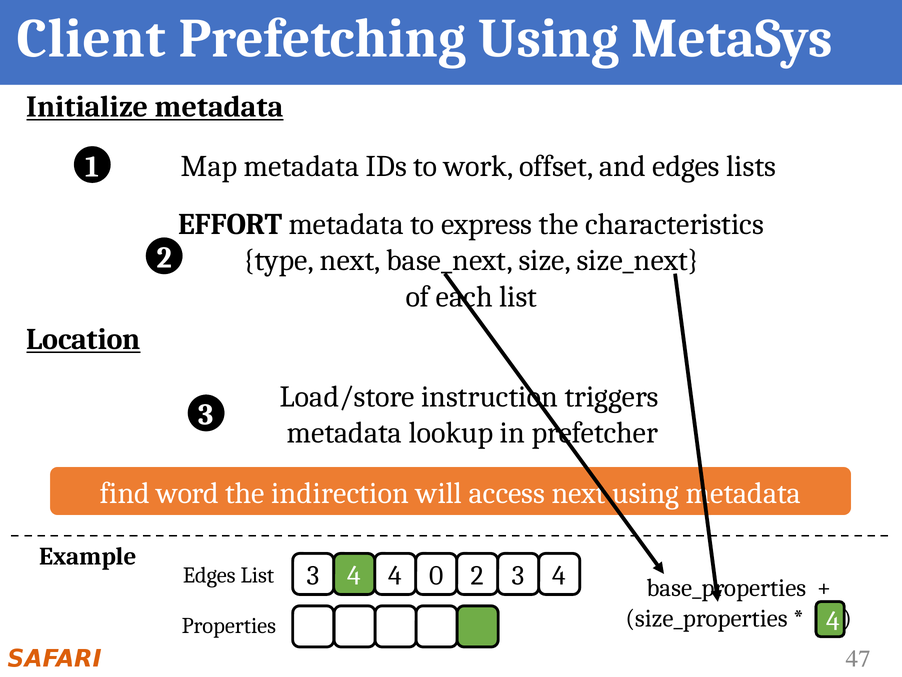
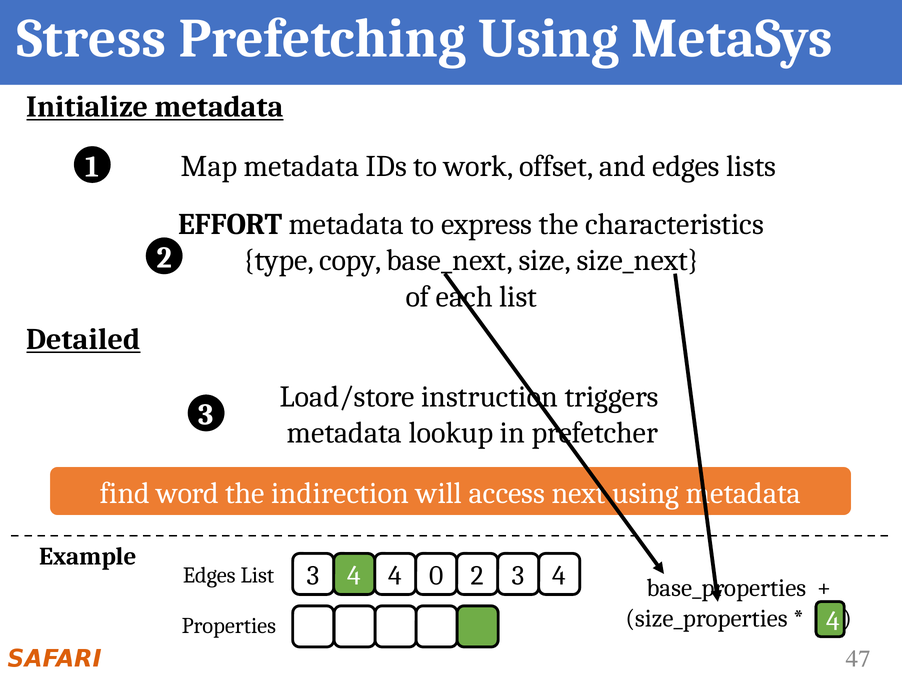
Client: Client -> Stress (91, 38)
type next: next -> copy (350, 260)
Location: Location -> Detailed (83, 339)
